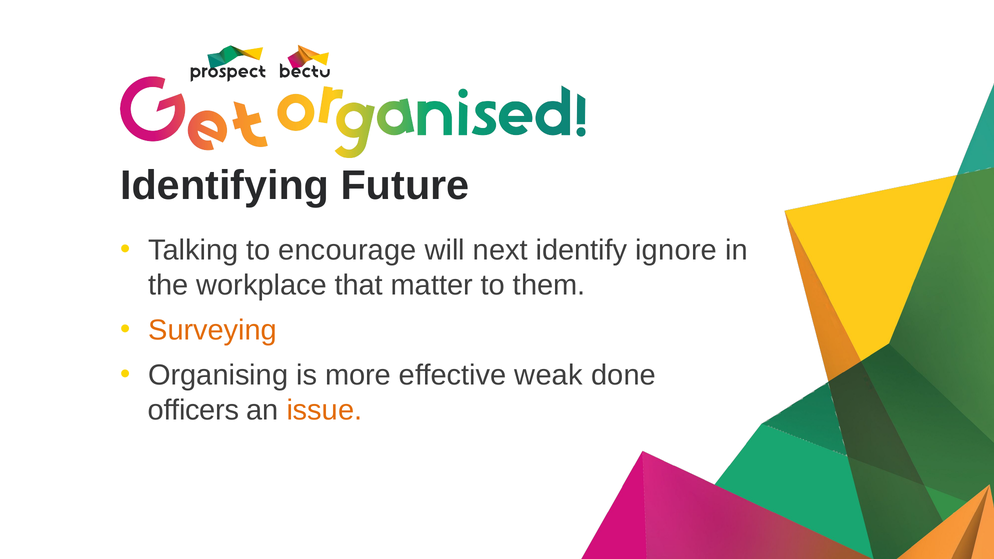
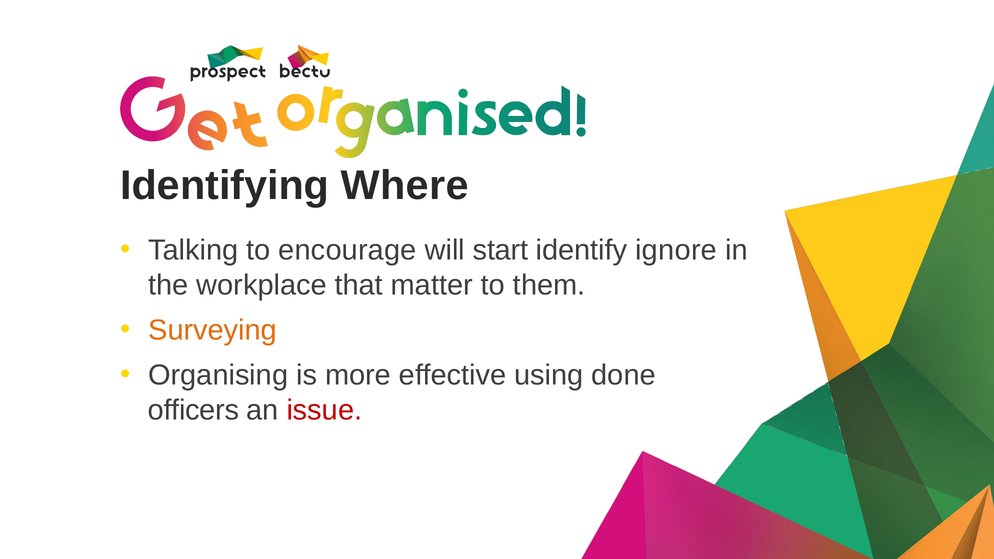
Future: Future -> Where (405, 186)
next: next -> start (500, 250)
weak: weak -> using (549, 375)
issue colour: orange -> red (324, 410)
